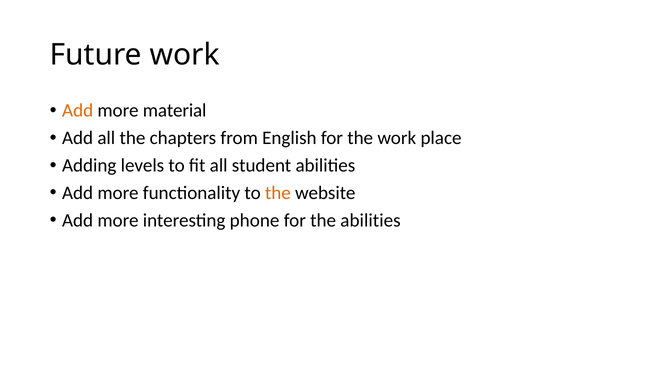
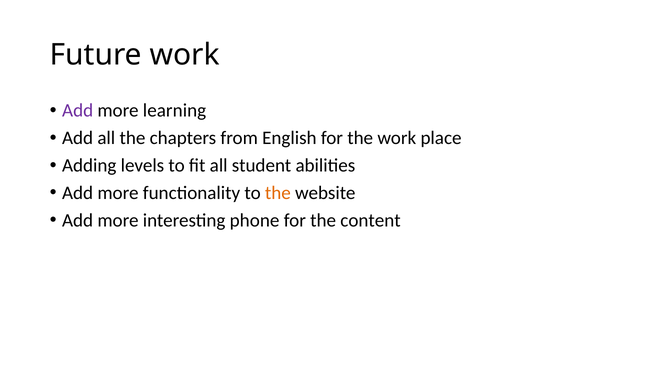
Add colour: orange -> purple (78, 111)
material: material -> learning (175, 111)
the abilities: abilities -> content (371, 220)
